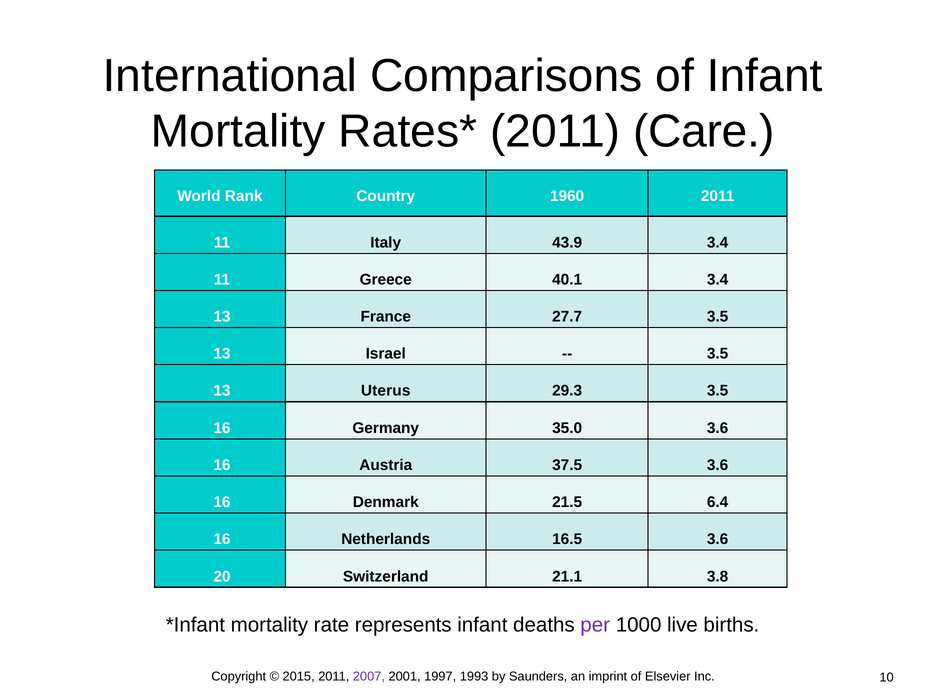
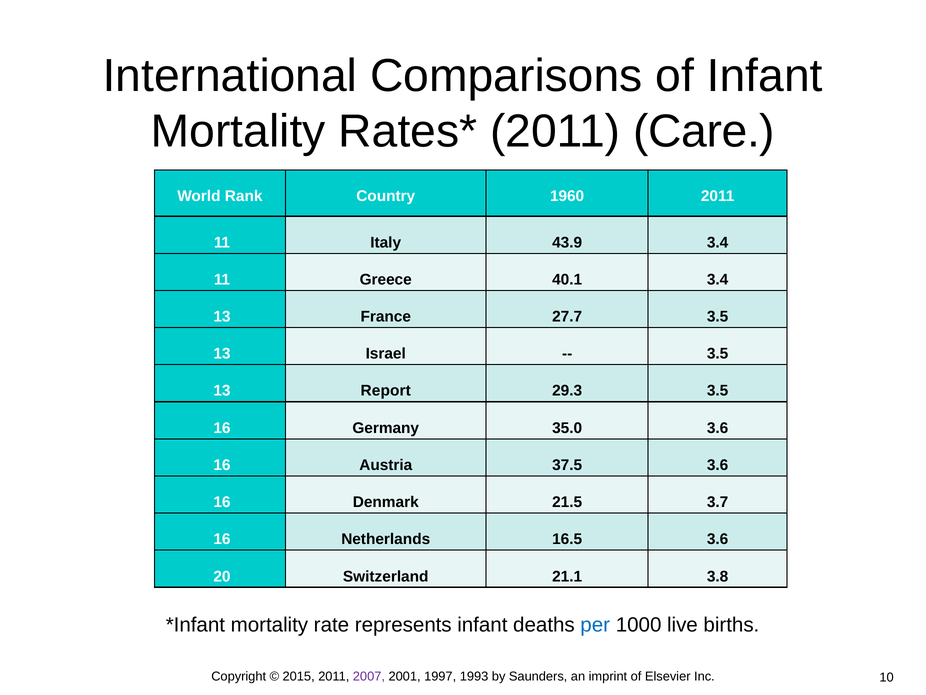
Uterus: Uterus -> Report (386, 391)
6.4: 6.4 -> 3.7 (718, 502)
per colour: purple -> blue (595, 625)
